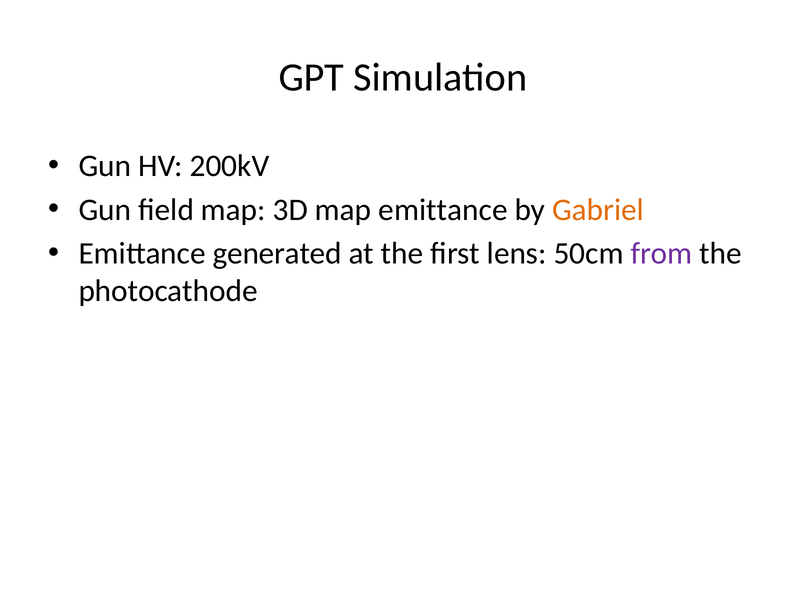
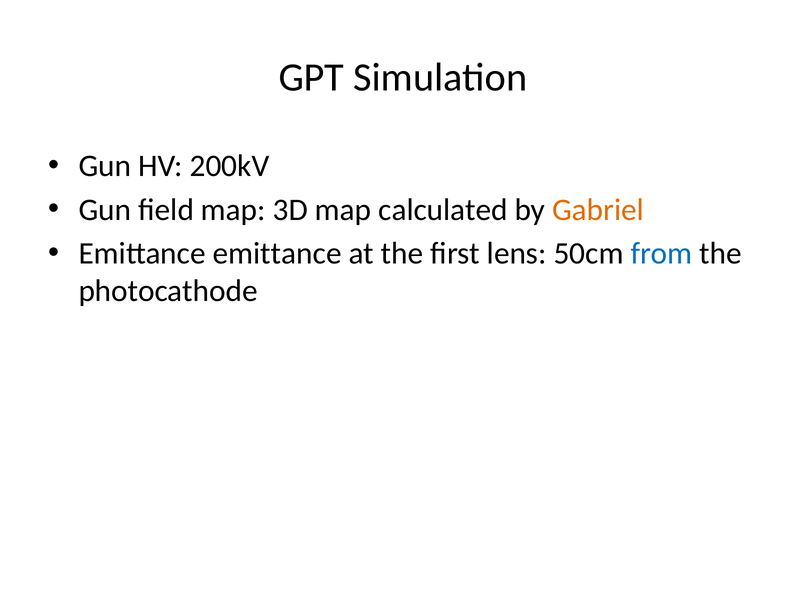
map emittance: emittance -> calculated (443, 210)
Emittance generated: generated -> emittance (277, 254)
from colour: purple -> blue (661, 254)
